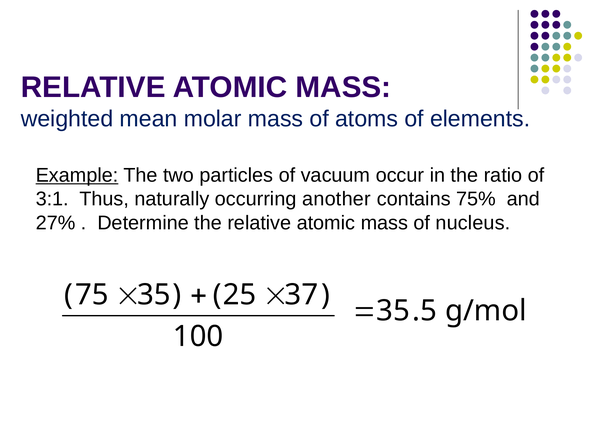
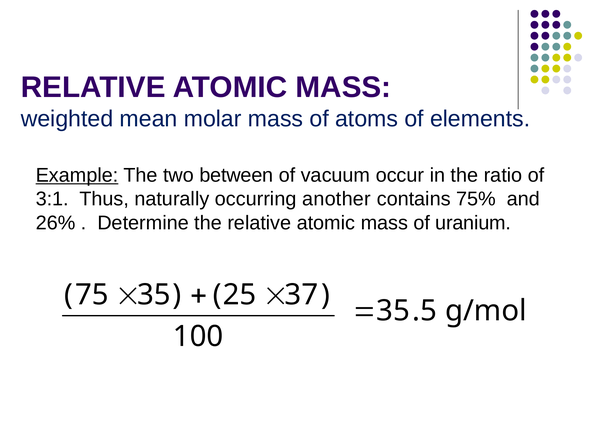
particles: particles -> between (236, 175)
27%: 27% -> 26% (56, 223)
nucleus: nucleus -> uranium (473, 223)
